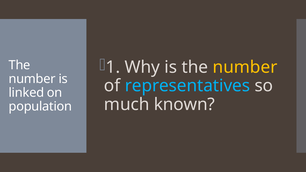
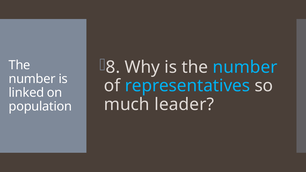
1: 1 -> 8 (113, 67)
number colour: yellow -> light blue (245, 67)
known: known -> leader (184, 104)
